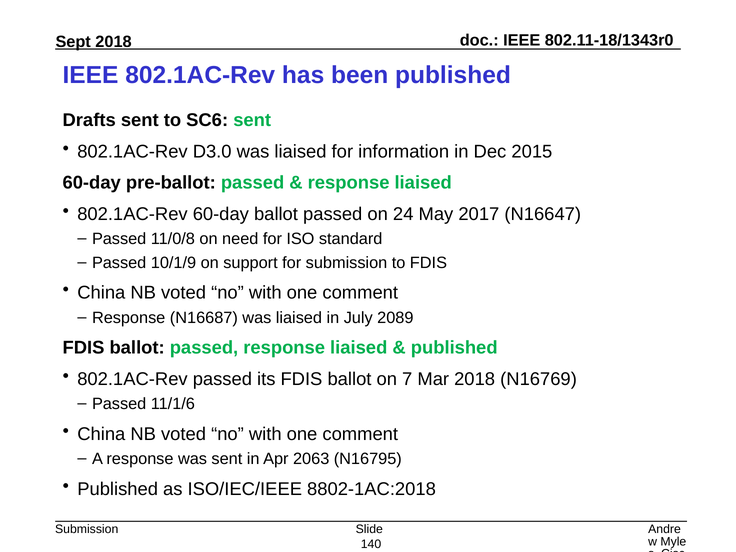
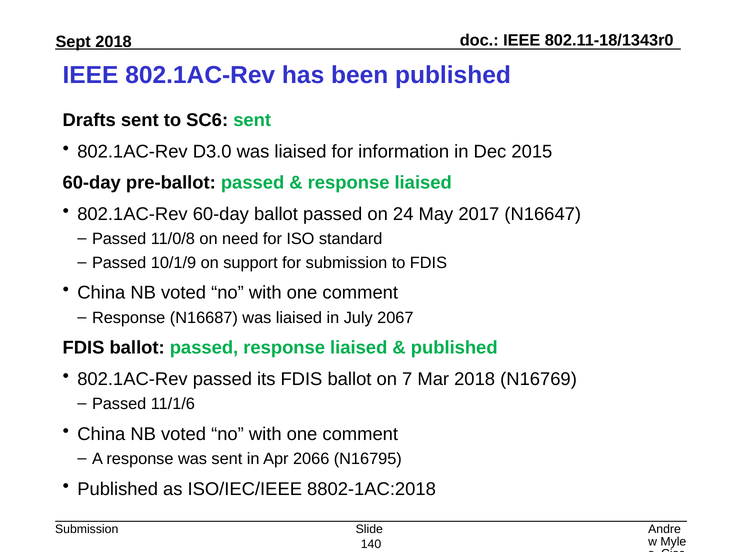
2089: 2089 -> 2067 (395, 318)
2063: 2063 -> 2066 (311, 459)
